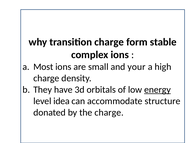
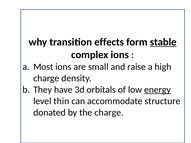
transition charge: charge -> effects (109, 42)
stable underline: none -> present (163, 42)
your: your -> raise (137, 67)
idea: idea -> thin (61, 101)
